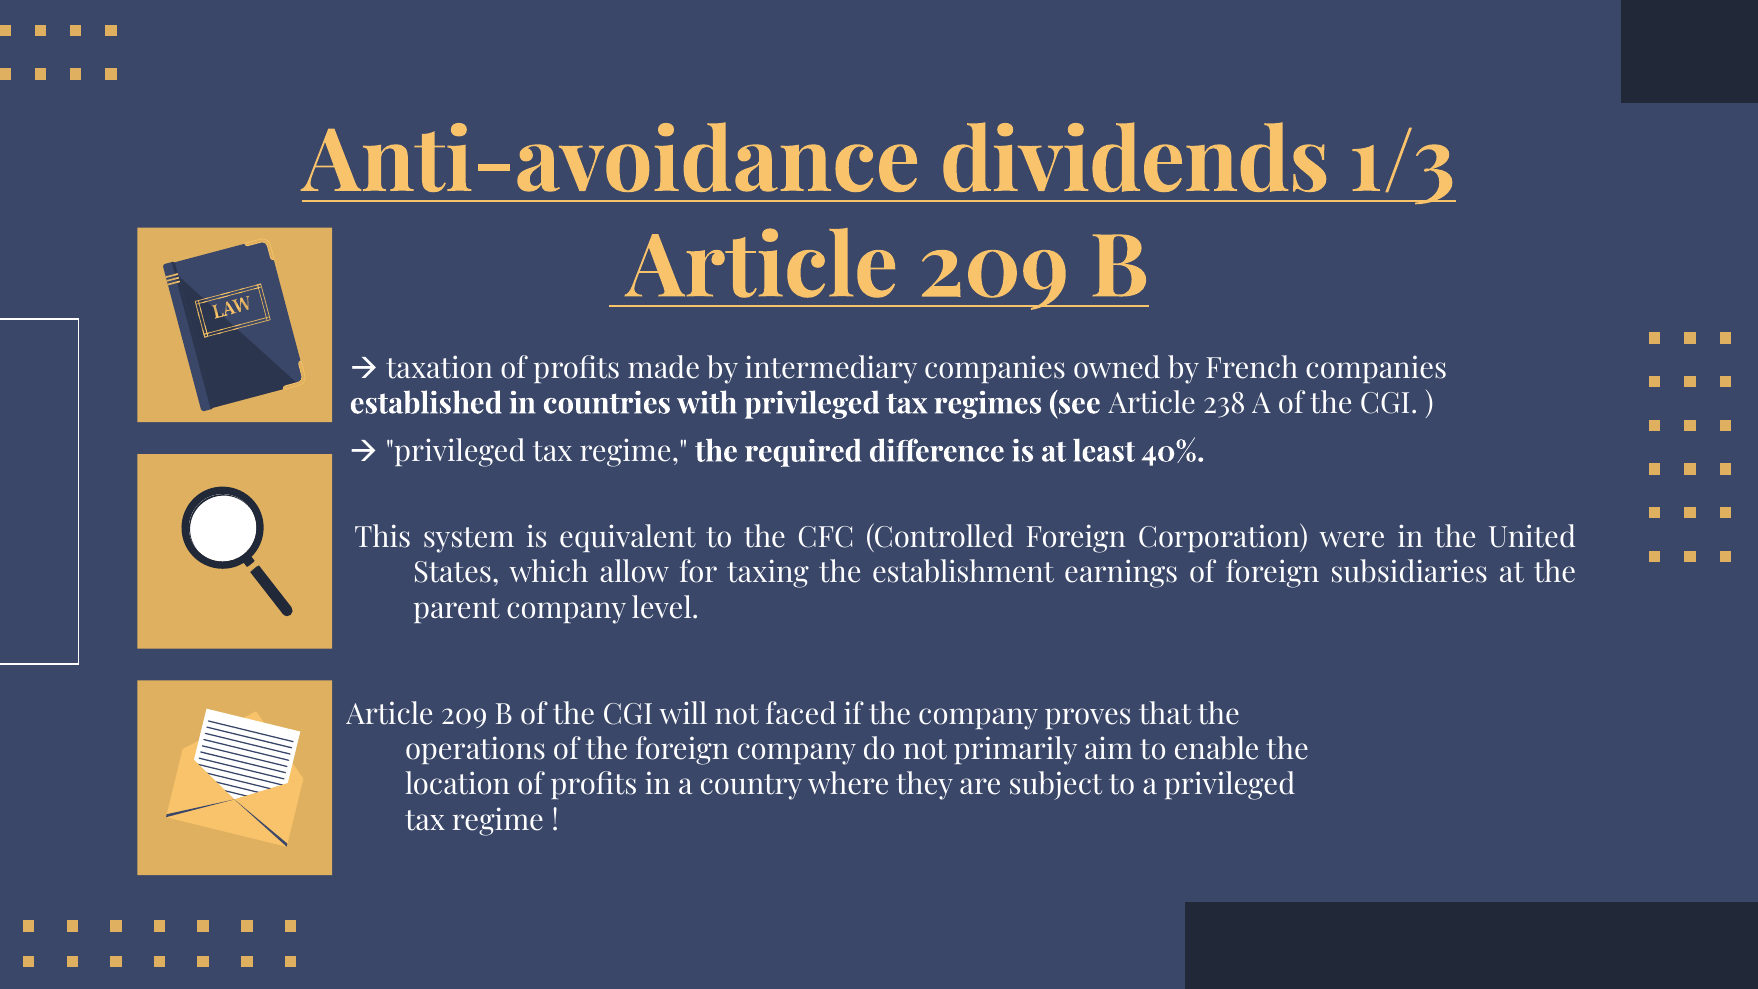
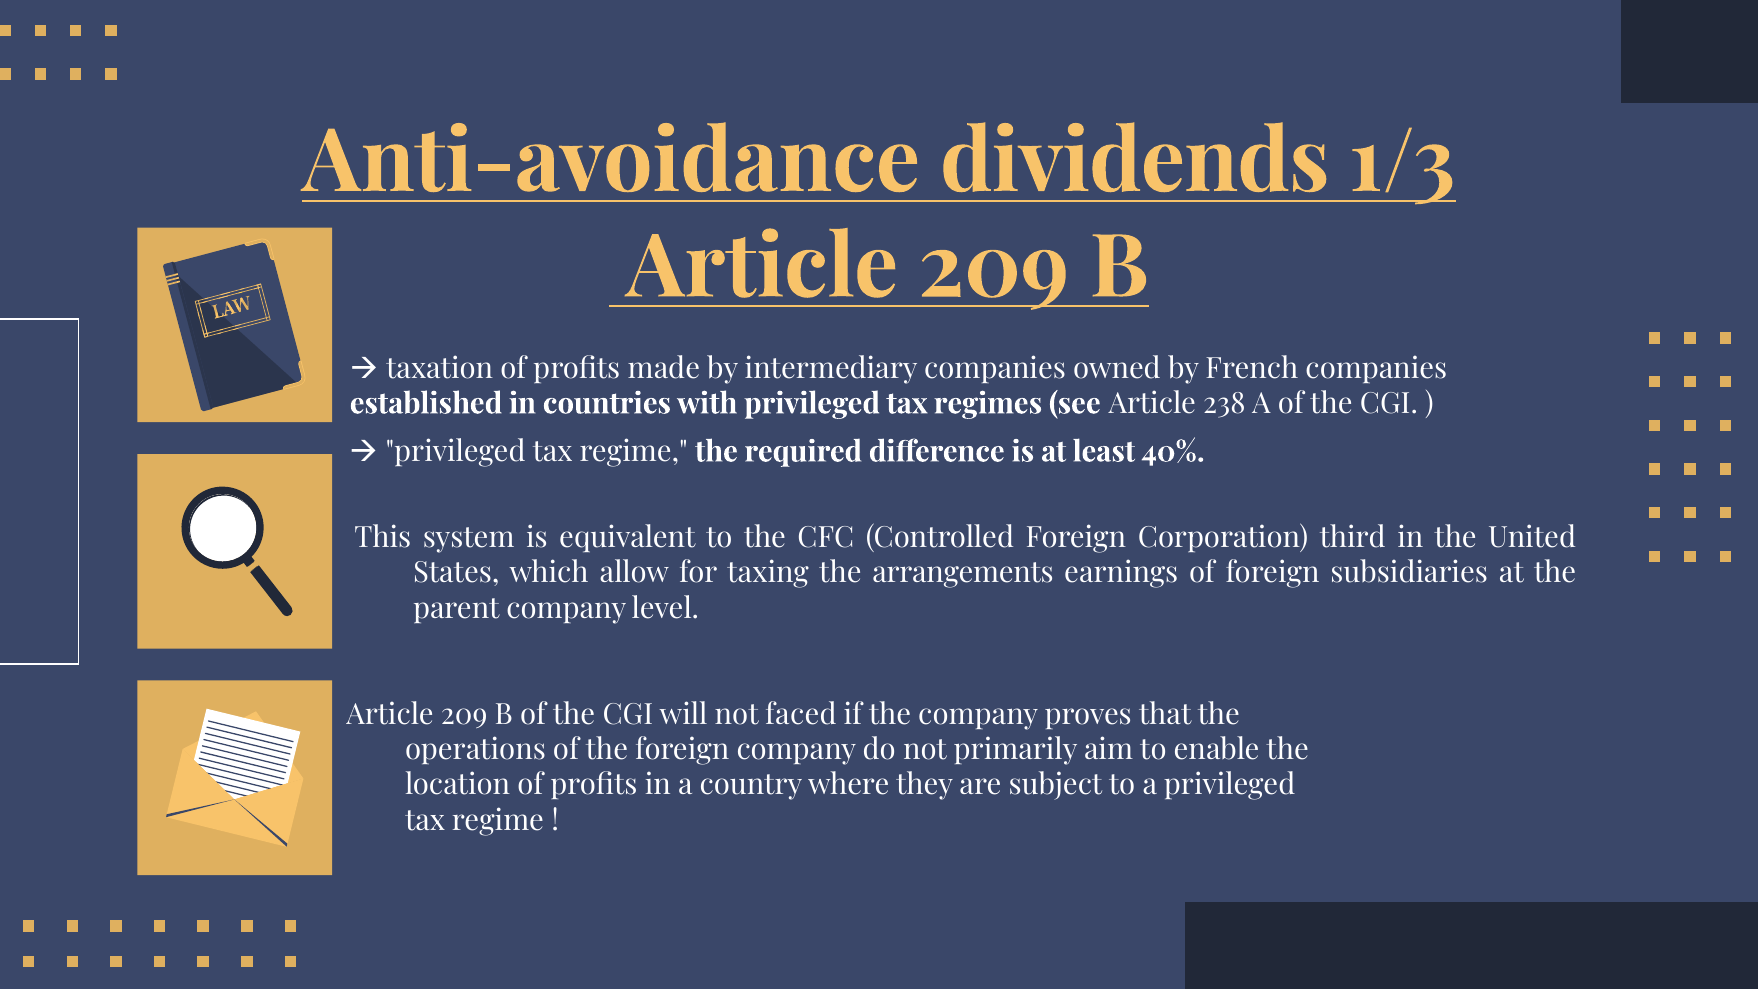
were: were -> third (1353, 538)
establishment: establishment -> arrangements (963, 573)
